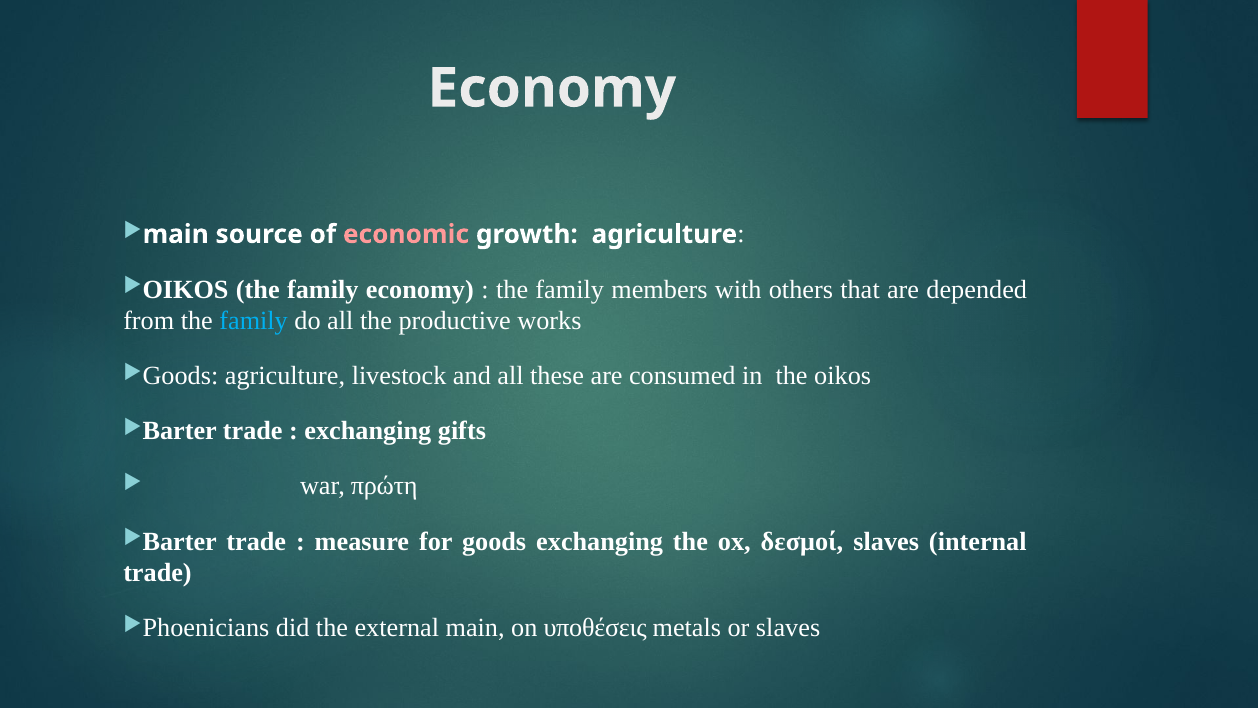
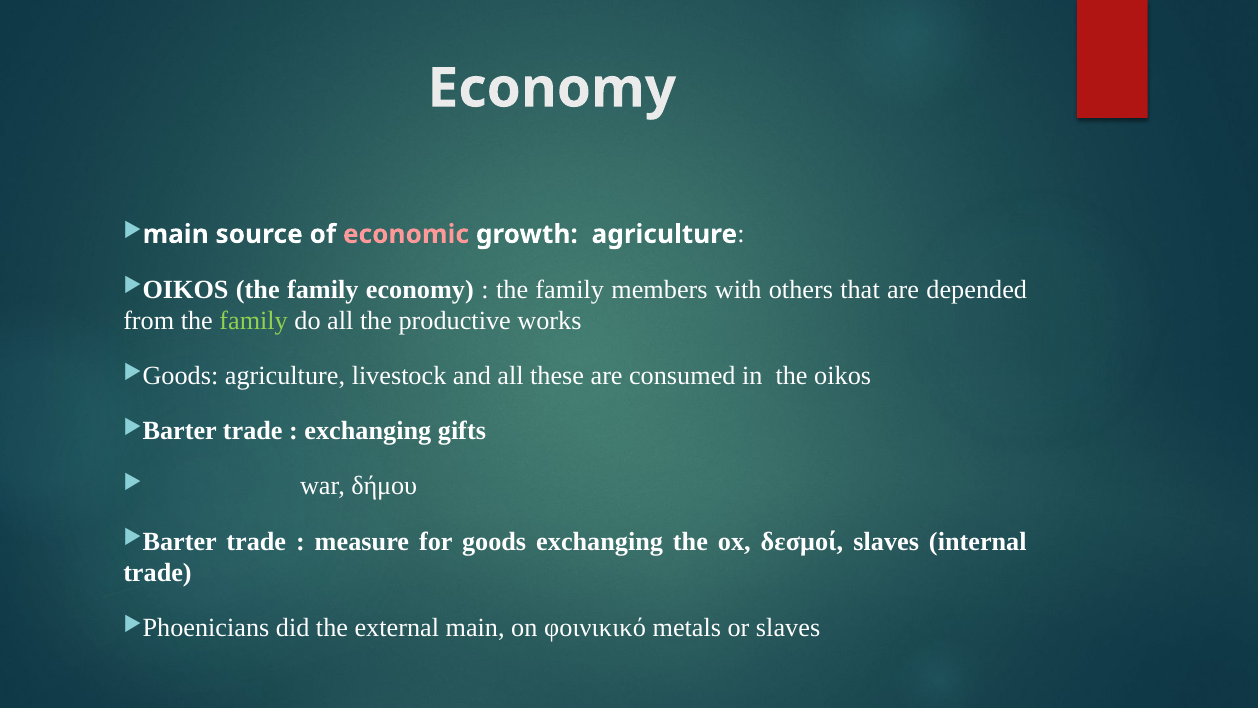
family colour: light blue -> light green (254, 321)
πρώτη: πρώτη -> δήμου (384, 486)
υποθέσεις: υποθέσεις -> φοινικικό (595, 628)
